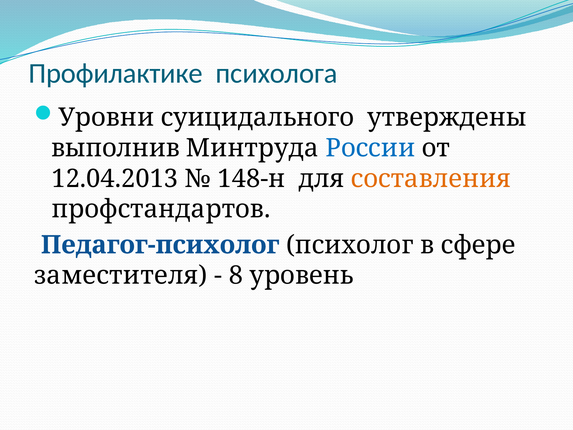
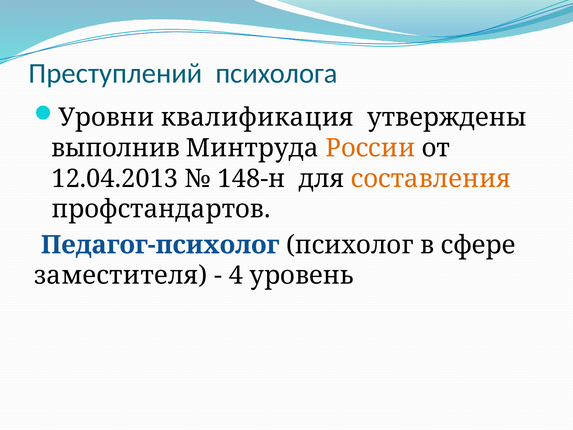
Профилактике: Профилактике -> Преступлений (116, 73)
суицидального: суицидального -> квалификация (257, 117)
России colour: blue -> orange (370, 148)
8: 8 -> 4 (236, 275)
